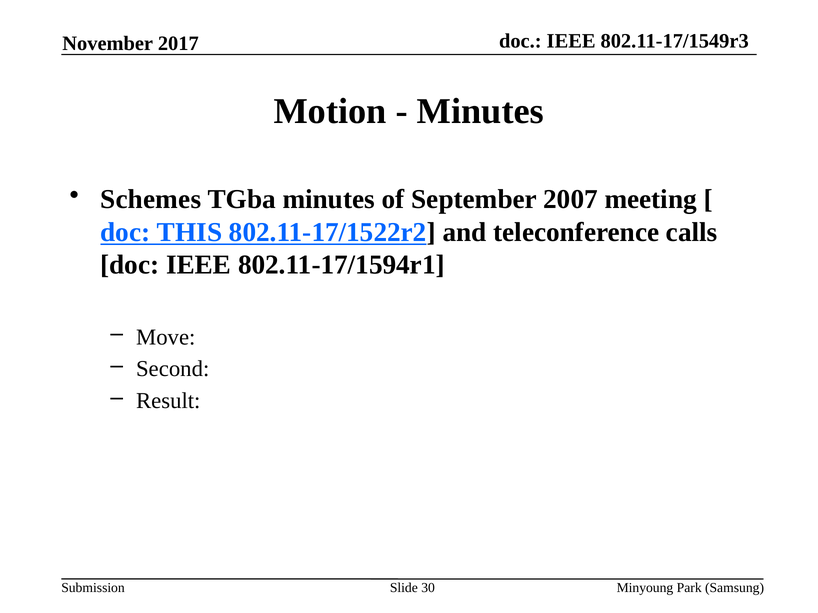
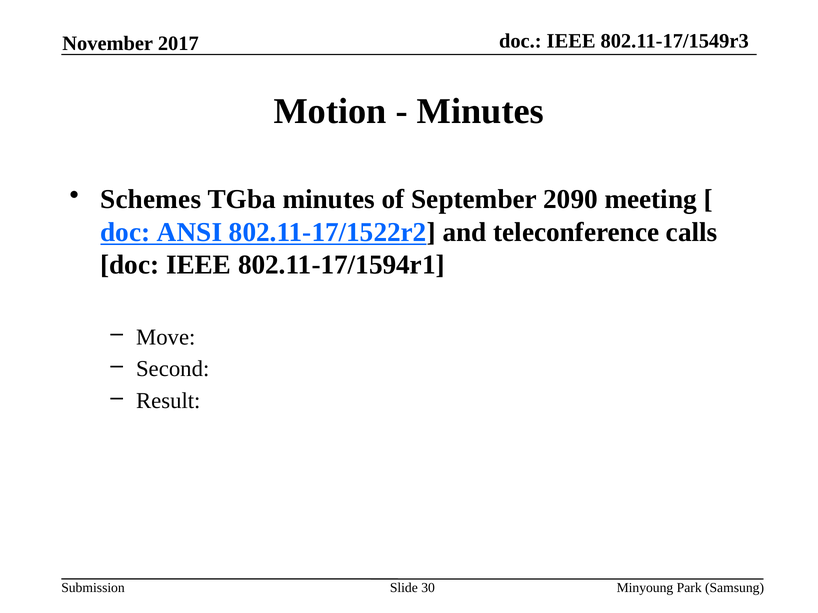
2007: 2007 -> 2090 (571, 200)
THIS: THIS -> ANSI (190, 232)
